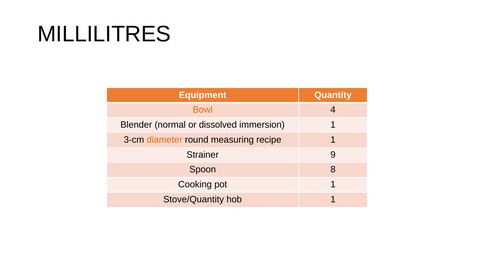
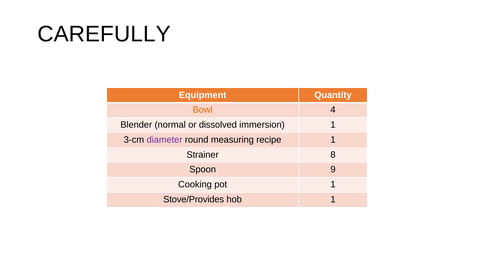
MILLILITRES: MILLILITRES -> CAREFULLY (104, 34)
diameter colour: orange -> purple (165, 140)
9: 9 -> 8 (333, 154)
8: 8 -> 9 (333, 169)
Stove/Quantity: Stove/Quantity -> Stove/Provides (194, 199)
